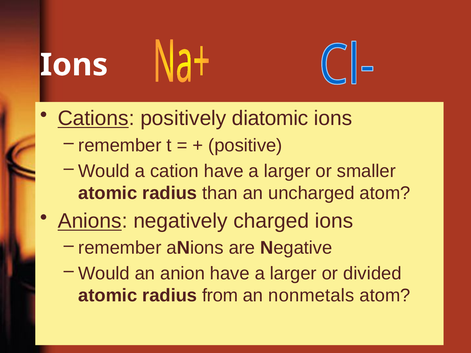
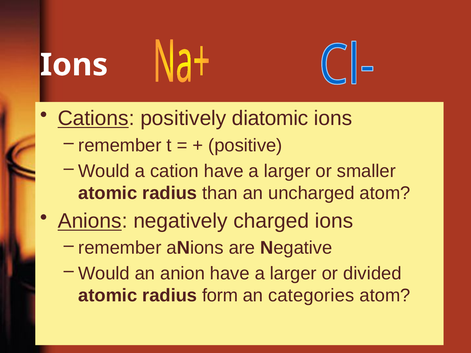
from: from -> form (220, 296)
nonmetals: nonmetals -> categories (311, 296)
